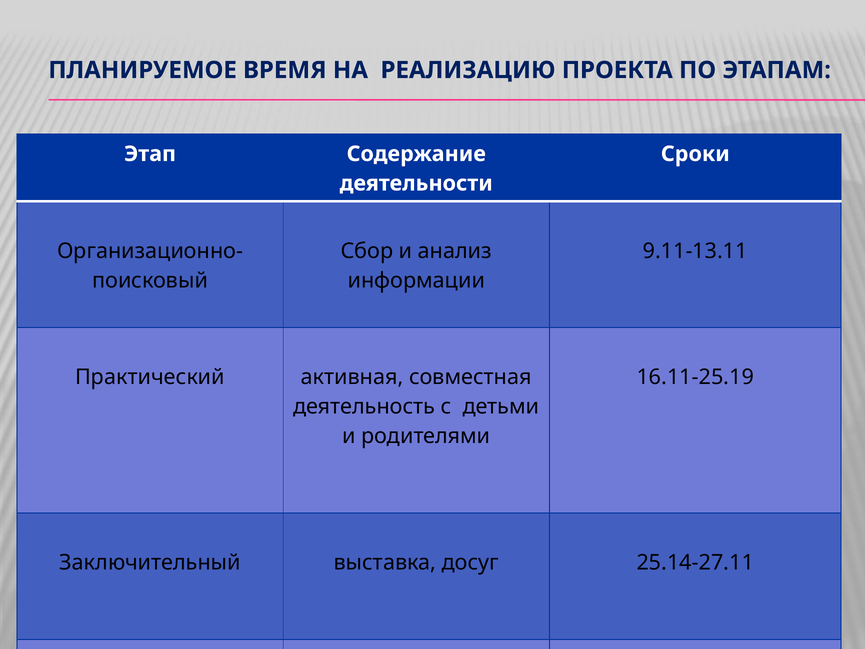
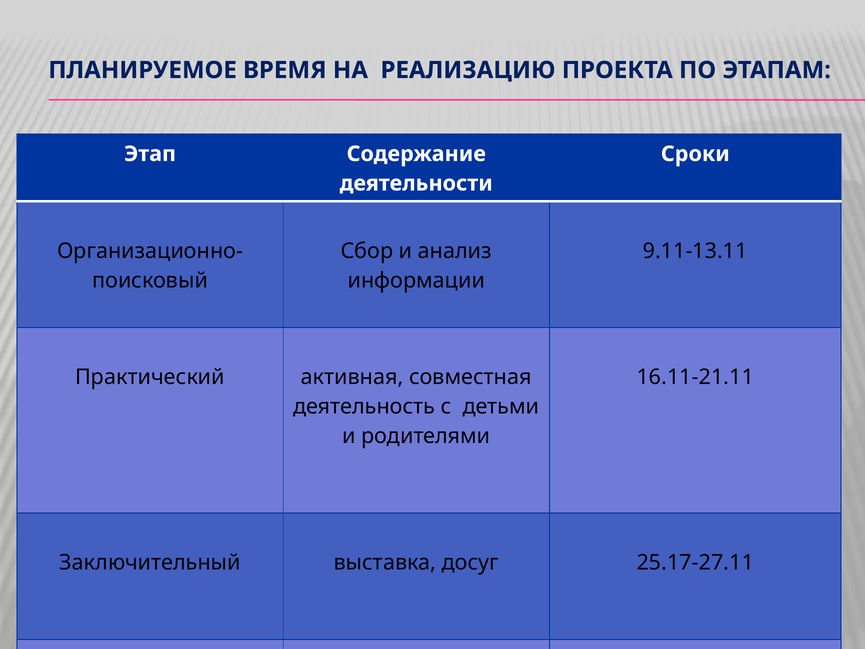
16.11-25.19: 16.11-25.19 -> 16.11-21.11 (695, 377)
25.14-27.11: 25.14-27.11 -> 25.17-27.11 (695, 562)
